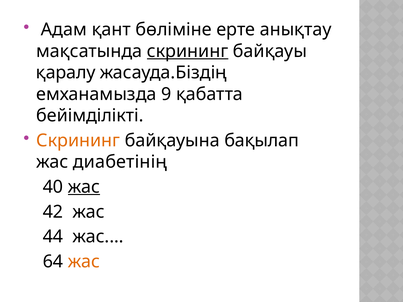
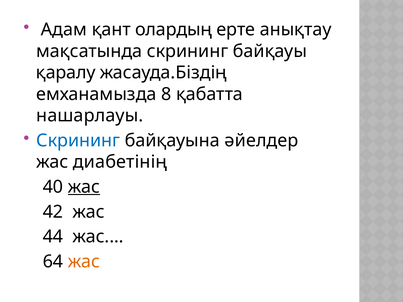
бөліміне: бөліміне -> олардың (174, 30)
скрининг underline: present -> none (188, 51)
9: 9 -> 8 (166, 94)
бейімділікті: бейімділікті -> нашарлауы (90, 116)
Скрининг colour: orange -> blue (78, 141)
бақылап: бақылап -> әйелдер (262, 141)
